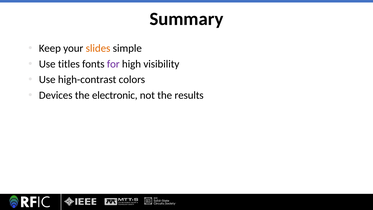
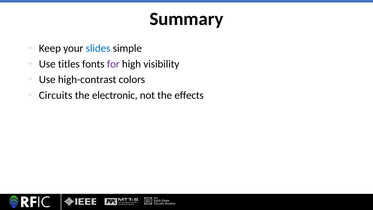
slides colour: orange -> blue (98, 48)
Devices: Devices -> Circuits (56, 95)
results: results -> effects (189, 95)
